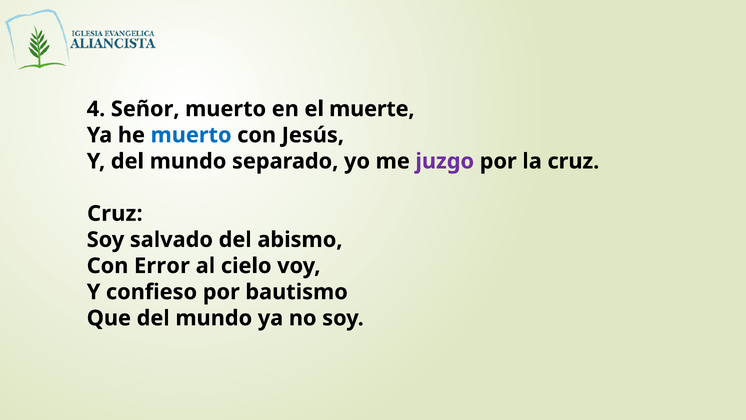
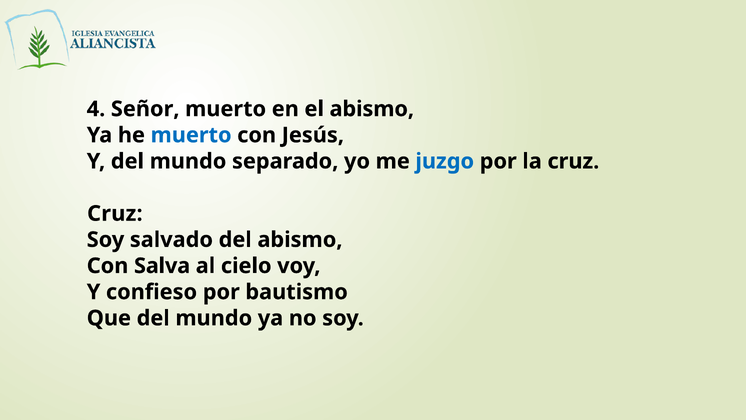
el muerte: muerte -> abismo (372, 109)
juzgo colour: purple -> blue (445, 161)
Error: Error -> Salva (162, 266)
